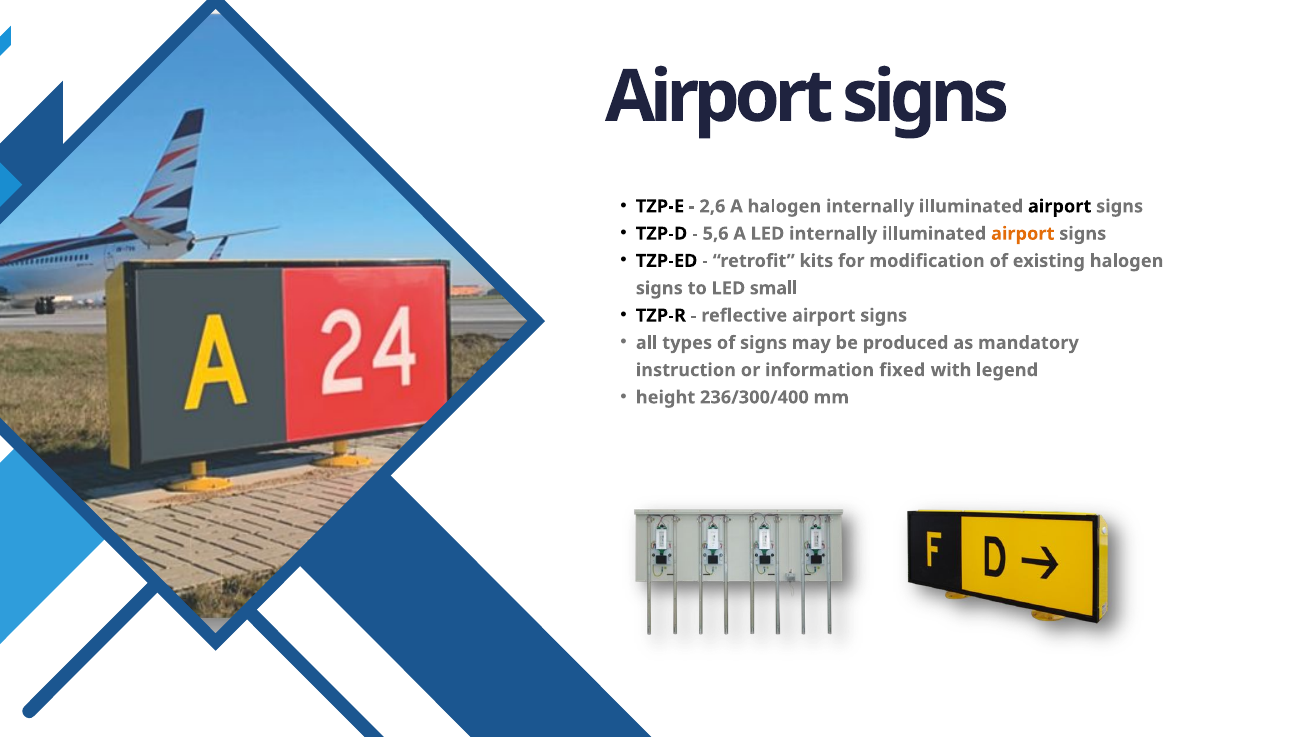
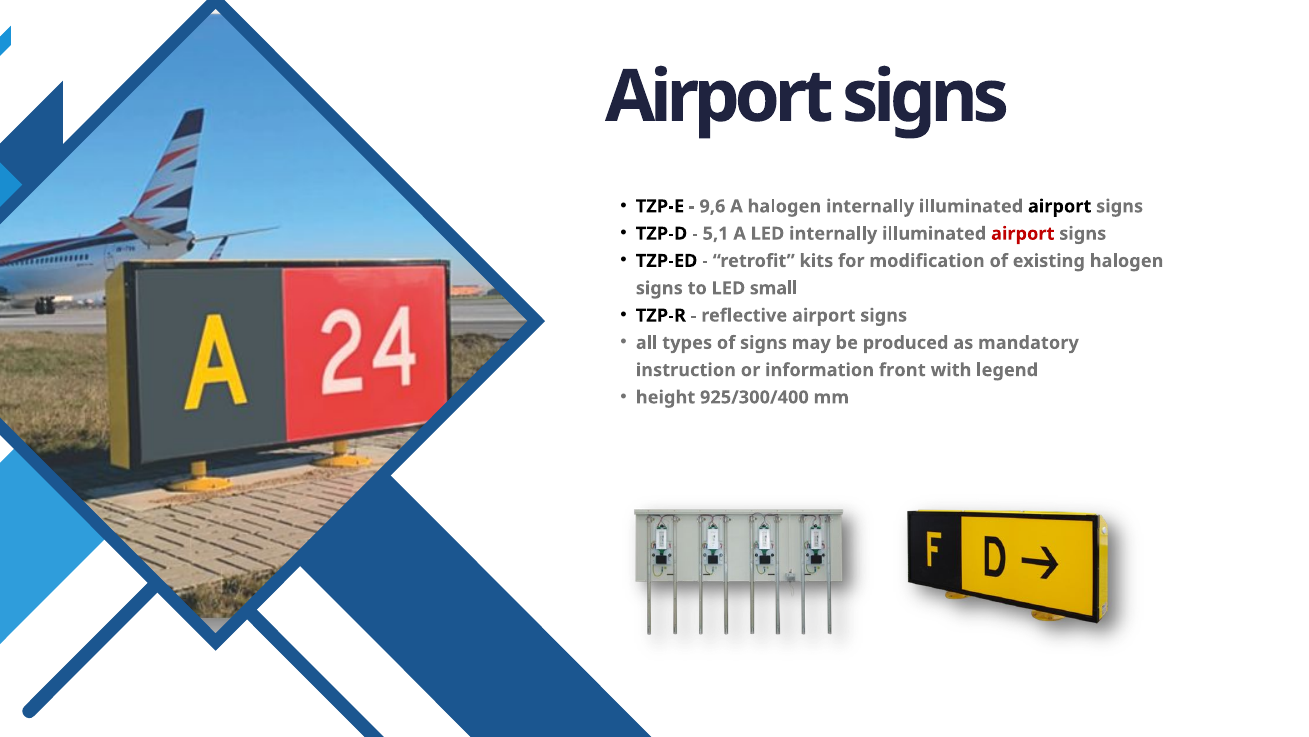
2,6: 2,6 -> 9,6 (712, 206)
5,6: 5,6 -> 5,1 (716, 233)
airport colour: orange -> red (1023, 233)
fixed: fixed -> front (902, 370)
236/300/400: 236/300/400 -> 925/300/400 (754, 397)
